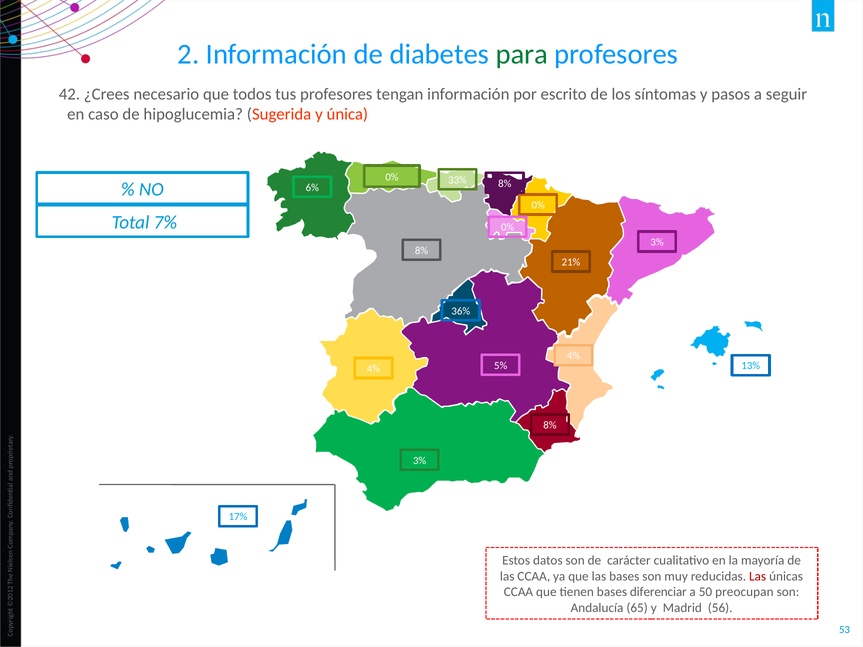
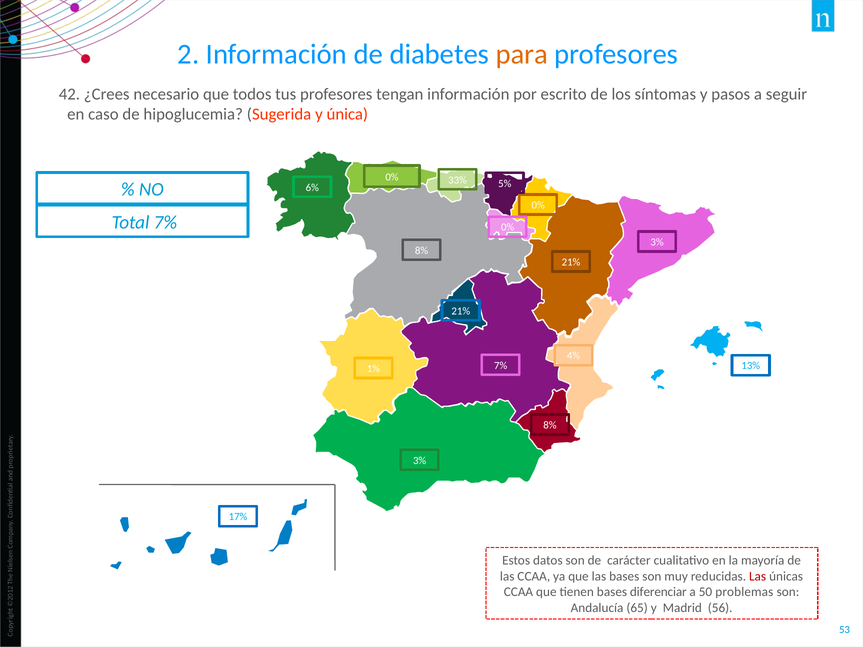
para colour: green -> orange (522, 54)
8%: 8% -> 5% (505, 184)
36%: 36% -> 21% (461, 311)
5%: 5% -> 7% (501, 366)
4%: 4% -> 1% (373, 369)
preocupan: preocupan -> problemas (744, 592)
